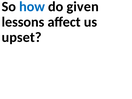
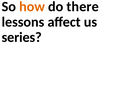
how colour: blue -> orange (32, 7)
given: given -> there (83, 7)
upset: upset -> series (22, 37)
